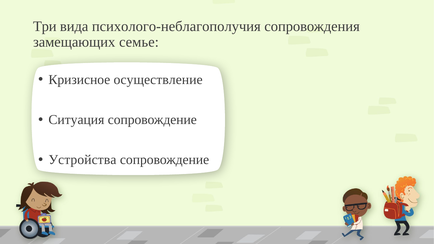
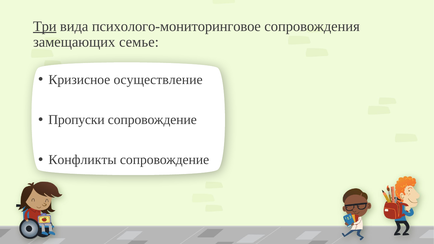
Три underline: none -> present (45, 26)
психолого-неблагополучия: психолого-неблагополучия -> психолого-мониторинговое (176, 26)
Ситуация: Ситуация -> Пропуски (76, 120)
Устройства: Устройства -> Конфликты (82, 160)
